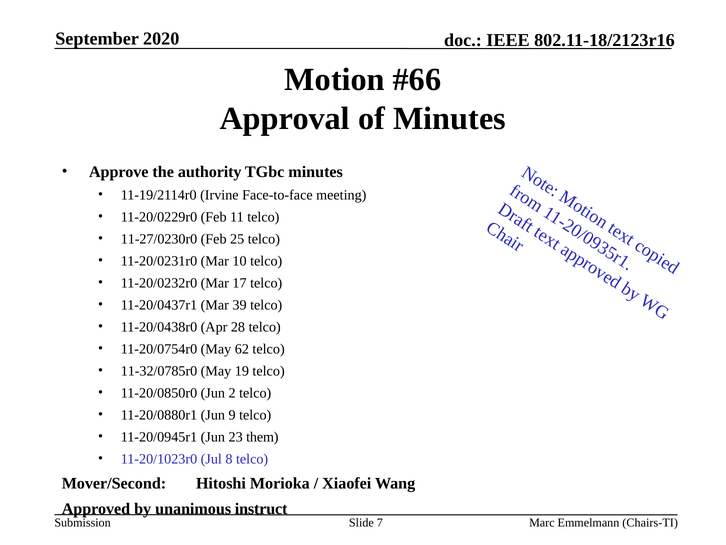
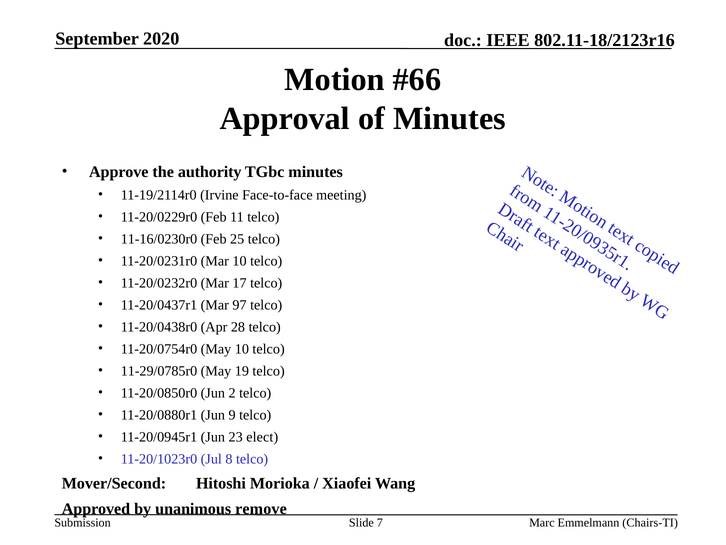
11-27/0230r0: 11-27/0230r0 -> 11-16/0230r0 (159, 239)
39: 39 -> 97 (240, 305)
May 62: 62 -> 10 (242, 349)
11-32/0785r0: 11-32/0785r0 -> 11-29/0785r0 (159, 371)
them: them -> elect (262, 437)
instruct: instruct -> remove (261, 508)
